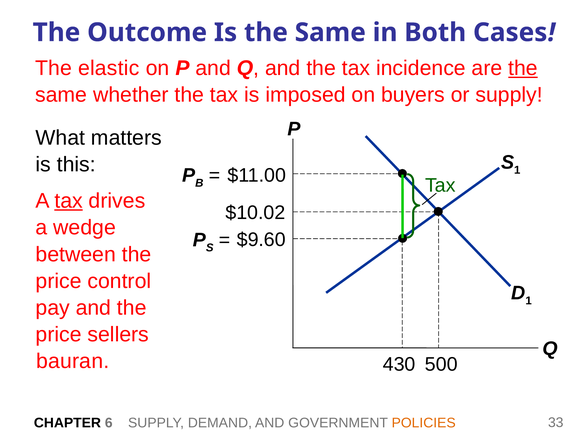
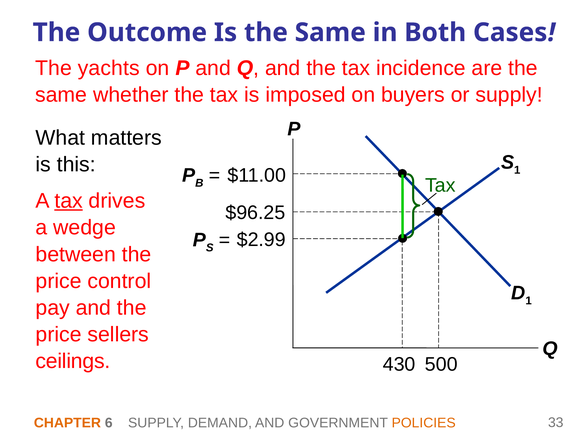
elastic: elastic -> yachts (109, 68)
the underline: present -> none (523, 68)
$10.02: $10.02 -> $96.25 (255, 213)
$9.60: $9.60 -> $2.99 (261, 240)
bauran: bauran -> ceilings (73, 361)
CHAPTER colour: black -> orange (67, 423)
